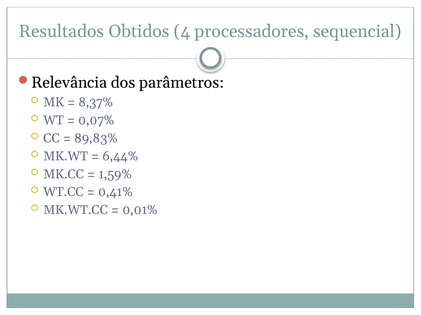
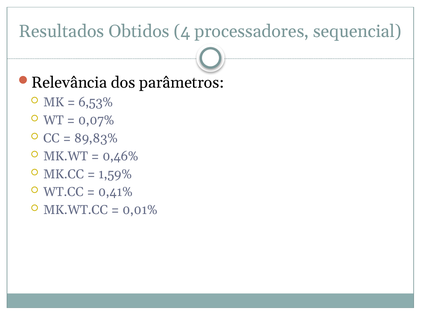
8,37%: 8,37% -> 6,53% (96, 103)
6,44%: 6,44% -> 0,46% (120, 157)
